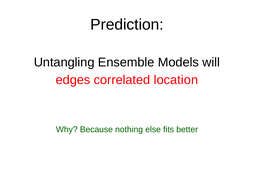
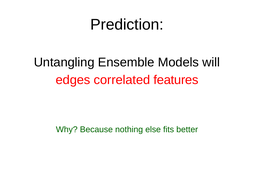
location: location -> features (176, 80)
